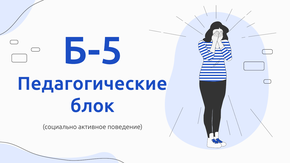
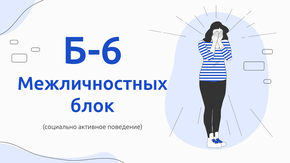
Б-5: Б-5 -> Б-6 (92, 51)
Педагогические: Педагогические -> Межличностных (92, 84)
